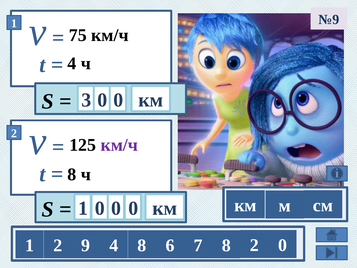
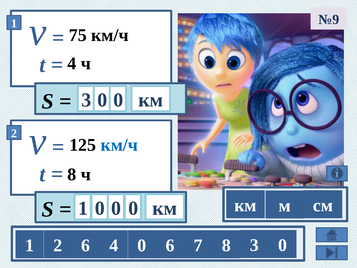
км/ч colour: purple -> blue (119, 145)
2 9: 9 -> 6 (86, 245)
4 8: 8 -> 0 (142, 245)
8 2: 2 -> 3 (254, 245)
